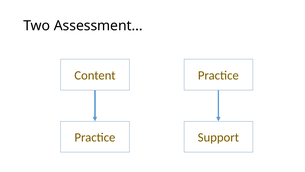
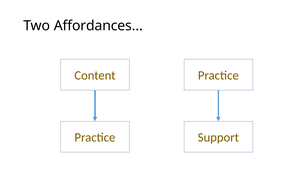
Assessment…: Assessment… -> Affordances… (98, 26)
